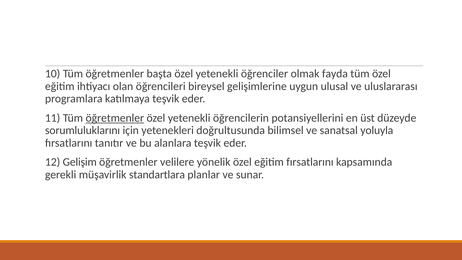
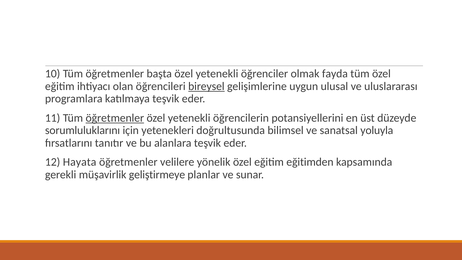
bireysel underline: none -> present (206, 86)
Gelişim: Gelişim -> Hayata (80, 162)
eğitim fırsatlarını: fırsatlarını -> eğitimden (310, 162)
standartlara: standartlara -> geliştirmeye (157, 174)
